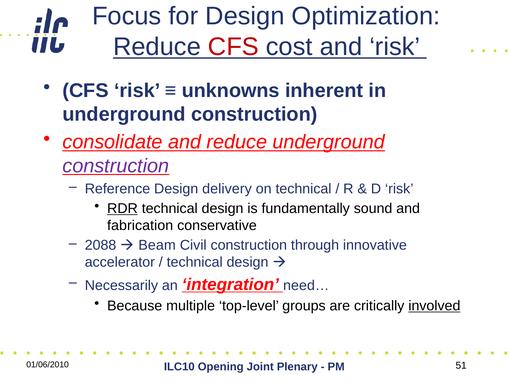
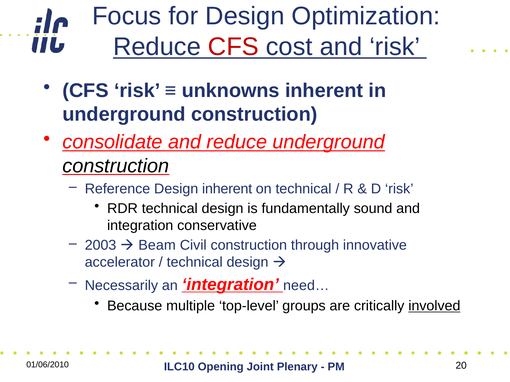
construction colour: purple -> black (116, 166)
Design delivery: delivery -> inherent (227, 189)
RDR underline: present -> none (122, 209)
fabrication: fabrication -> integration (140, 226)
2088: 2088 -> 2003 (101, 246)
51: 51 -> 20 (461, 366)
